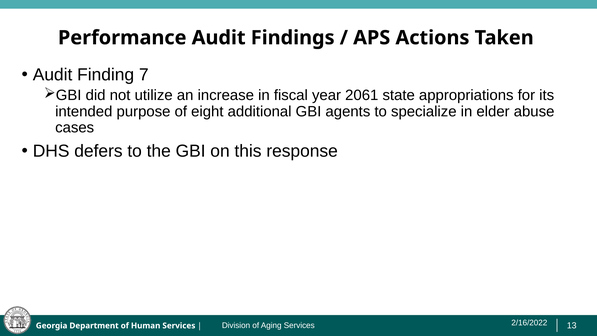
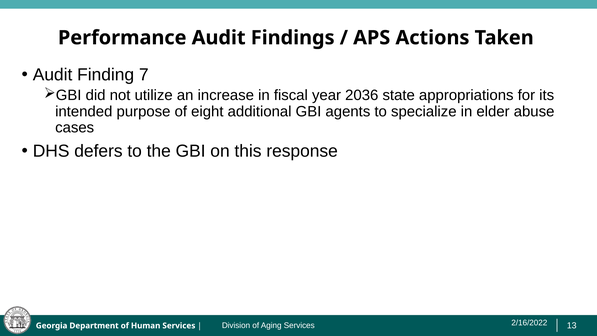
2061: 2061 -> 2036 (362, 95)
